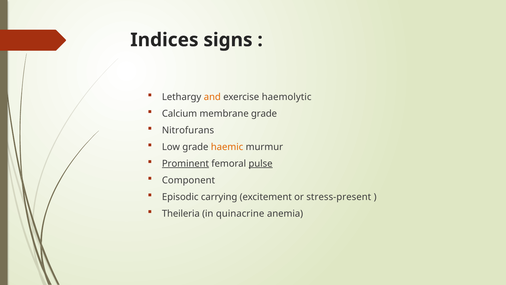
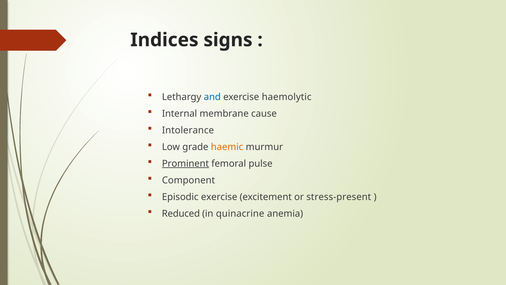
and colour: orange -> blue (212, 97)
Calcium: Calcium -> Internal (180, 113)
membrane grade: grade -> cause (264, 113)
Nitrofurans: Nitrofurans -> Intolerance (188, 130)
pulse underline: present -> none (261, 163)
Episodic carrying: carrying -> exercise (219, 197)
Theileria: Theileria -> Reduced (181, 213)
